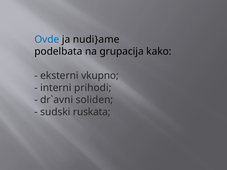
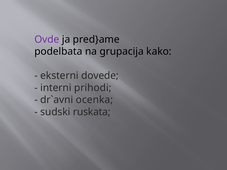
Ovde colour: blue -> purple (47, 39)
nudi}ame: nudi}ame -> pred}ame (96, 39)
vkupno: vkupno -> dovede (100, 76)
soliden: soliden -> ocenka (94, 100)
